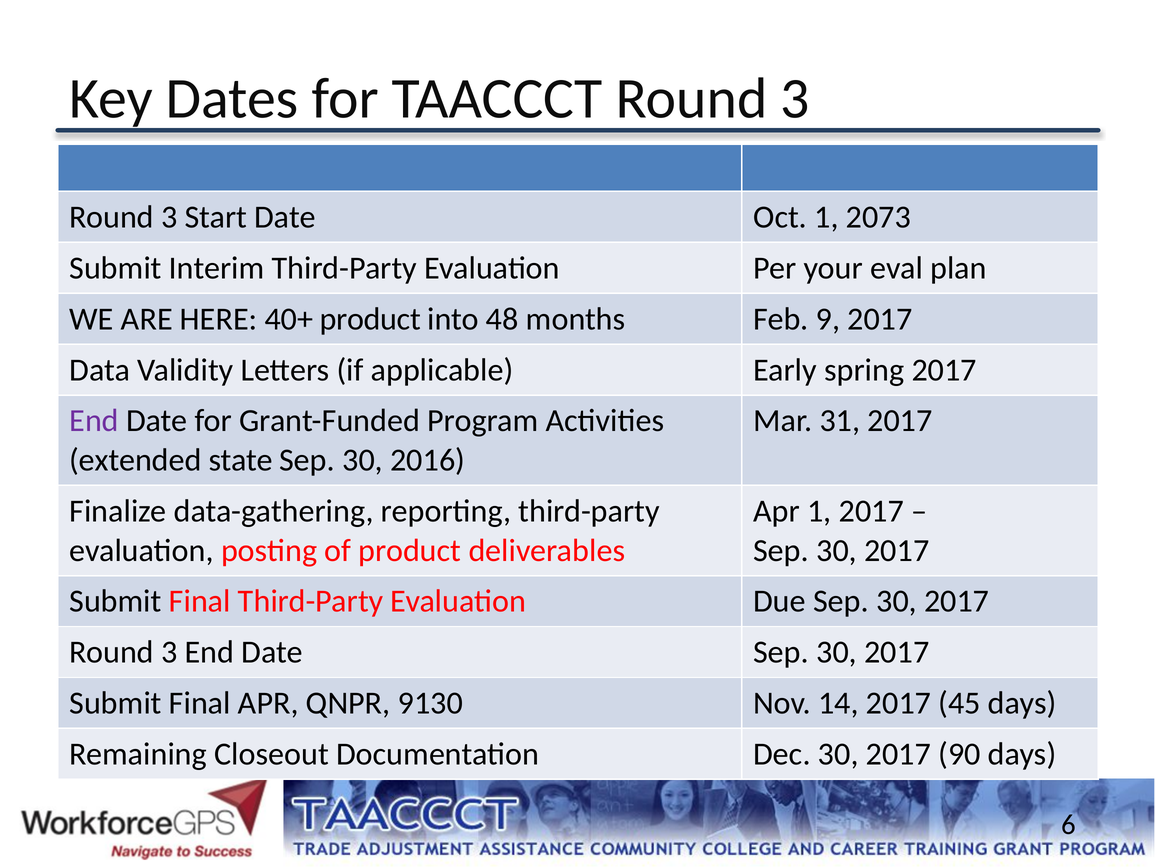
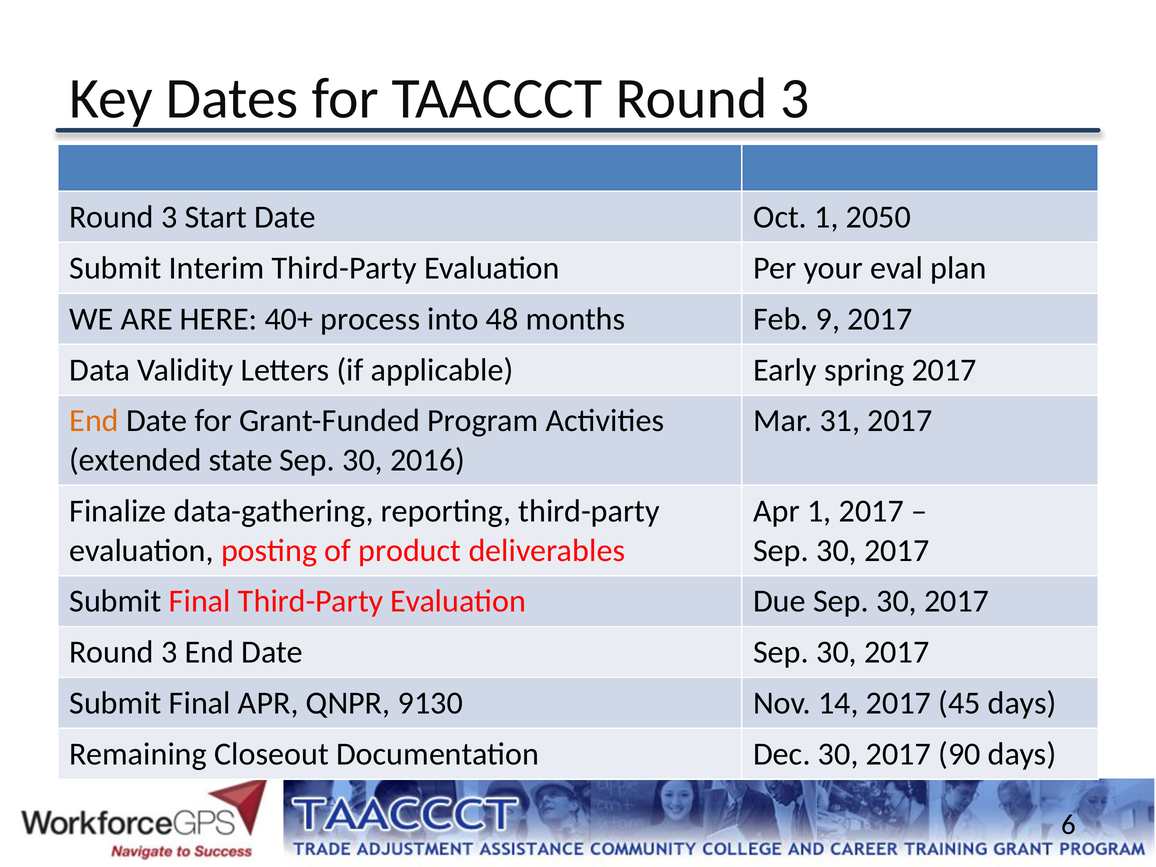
2073: 2073 -> 2050 (878, 217)
40+ product: product -> process (370, 319)
End colour: purple -> orange (94, 421)
